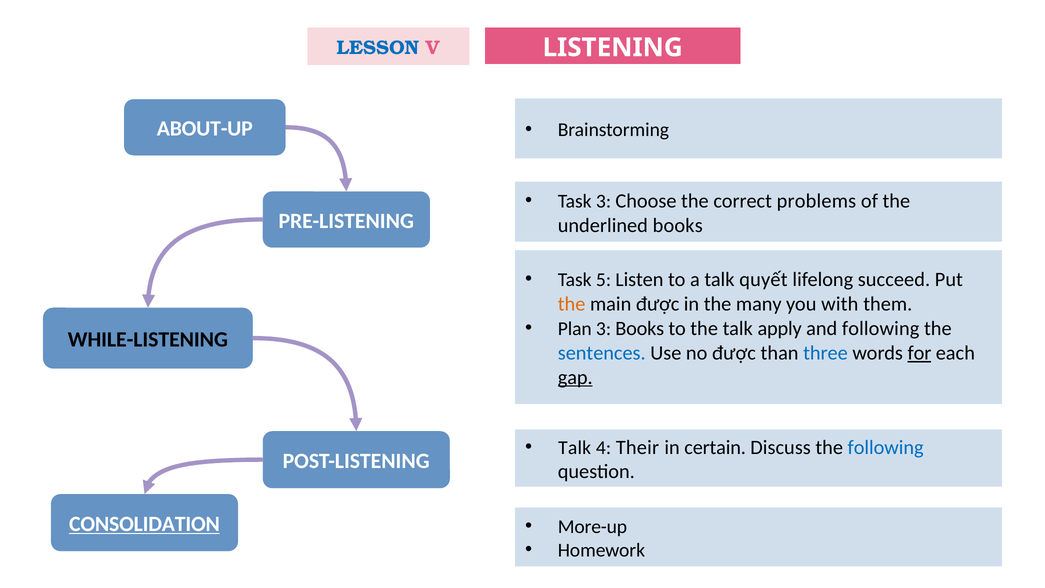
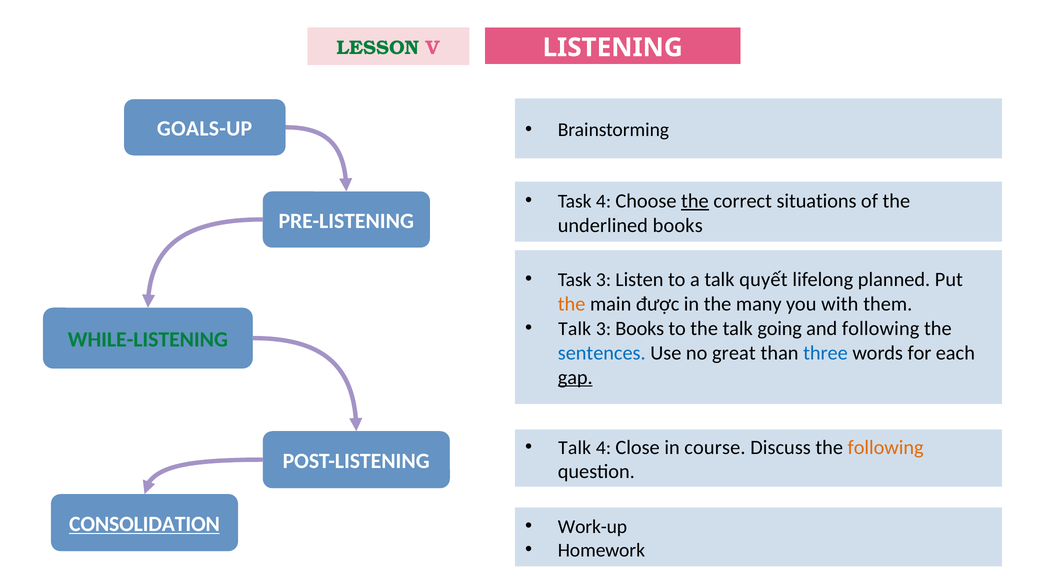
LESSON colour: blue -> green (378, 48)
ABOUT-UP: ABOUT-UP -> GOALS-UP (205, 129)
Task 3: 3 -> 4 (604, 201)
the underline: none -> present (695, 201)
problems: problems -> situations (817, 201)
Task 5: 5 -> 3 (604, 280)
succeed: succeed -> planned (894, 280)
Plan: Plan -> Talk (575, 329)
apply: apply -> going (780, 328)
WHILE-LISTENING colour: black -> green (148, 340)
no được: được -> great (734, 353)
for underline: present -> none (919, 353)
Their: Their -> Close (638, 447)
certain: certain -> course (715, 447)
following colour: blue -> orange (886, 447)
More-up: More-up -> Work-up (592, 526)
